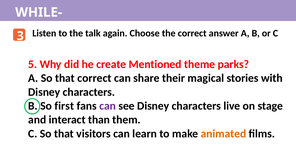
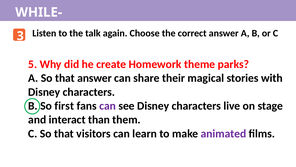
Mentioned: Mentioned -> Homework (155, 64)
that correct: correct -> answer (95, 78)
animated colour: orange -> purple (223, 133)
